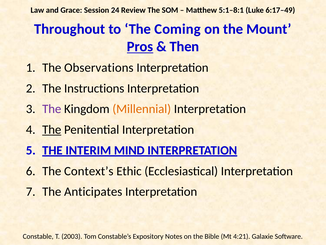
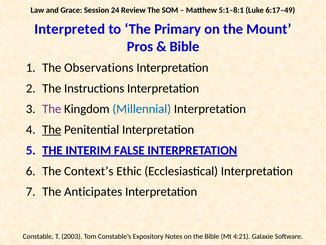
Throughout: Throughout -> Interpreted (70, 29)
Coming: Coming -> Primary (178, 29)
Pros underline: present -> none (140, 47)
Then: Then -> Bible (184, 47)
Millennial colour: orange -> blue (142, 109)
MIND: MIND -> FALSE (129, 150)
